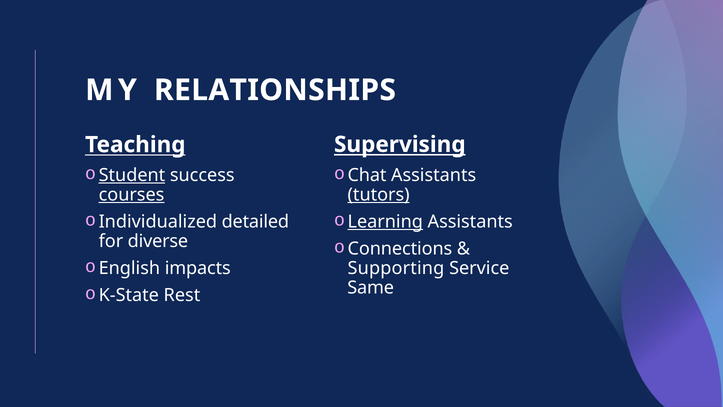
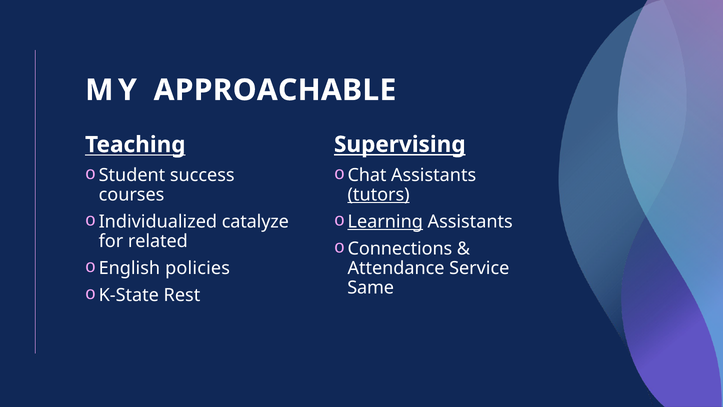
RELATIONSHIPS: RELATIONSHIPS -> APPROACHABLE (275, 90)
Student underline: present -> none (132, 175)
courses underline: present -> none (132, 195)
detailed: detailed -> catalyze (255, 222)
diverse: diverse -> related (158, 241)
impacts: impacts -> policies (198, 268)
Supporting: Supporting -> Attendance (396, 268)
